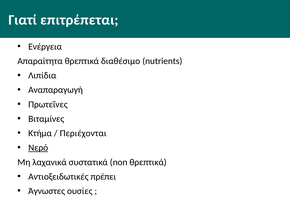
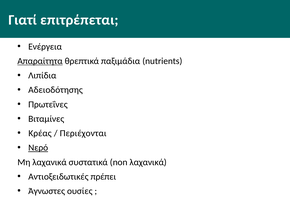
Απαραίτητα underline: none -> present (40, 61)
διαθέσιμο: διαθέσιμο -> παξιμάδια (121, 61)
Αναπαραγωγή: Αναπαραγωγή -> Αδειοδότησης (55, 90)
Κτήμα: Κτήμα -> Κρέας (40, 134)
non θρεπτικά: θρεπτικά -> λαχανικά (148, 163)
